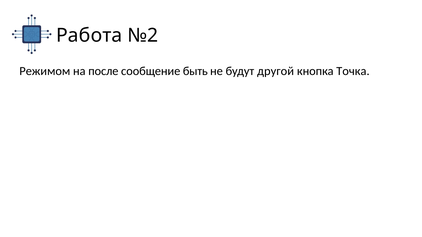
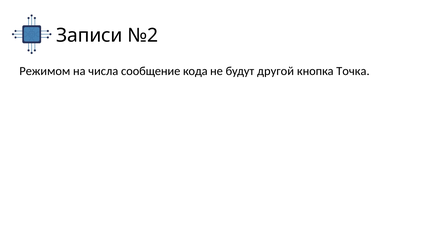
Работа: Работа -> Записи (89, 35)
после: после -> числа (103, 71)
быть: быть -> кода (195, 71)
